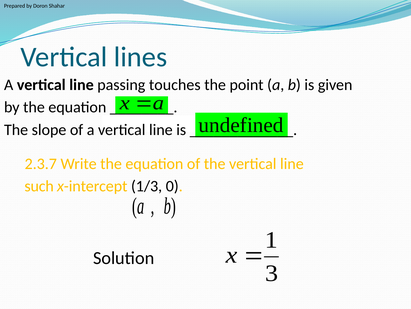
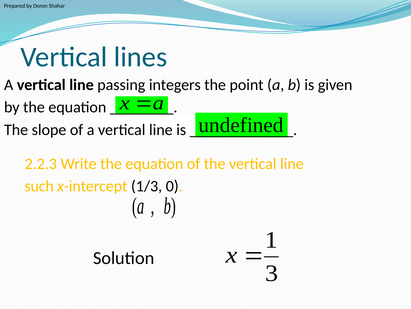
touches: touches -> integers (175, 85)
2.3.7: 2.3.7 -> 2.2.3 (41, 163)
